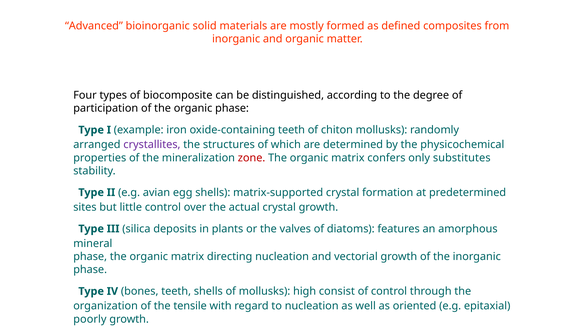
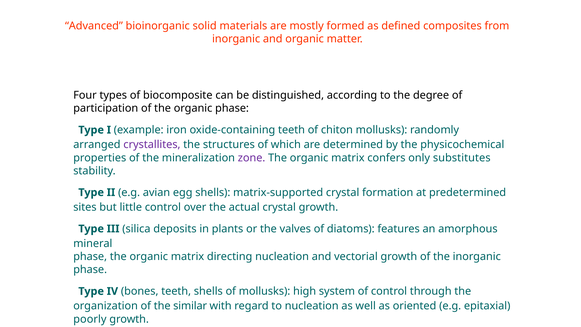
zone colour: red -> purple (252, 158)
consist: consist -> system (337, 291)
tensile: tensile -> similar (190, 306)
